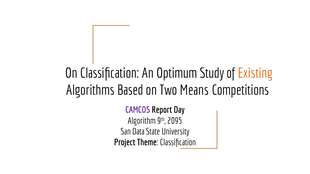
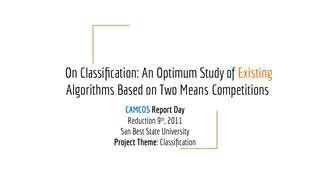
CAMCOS colour: purple -> blue (138, 110)
Algorithm: Algorithm -> Reduction (142, 121)
2095: 2095 -> 2011 (175, 121)
Data: Data -> Best (138, 132)
